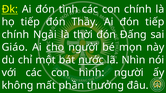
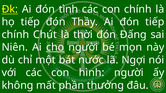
Ngài: Ngài -> Chút (45, 35)
Giáo: Giáo -> Niên (15, 47)
nước underline: present -> none (91, 60)
Nhìn: Nhìn -> Ngợi (133, 60)
